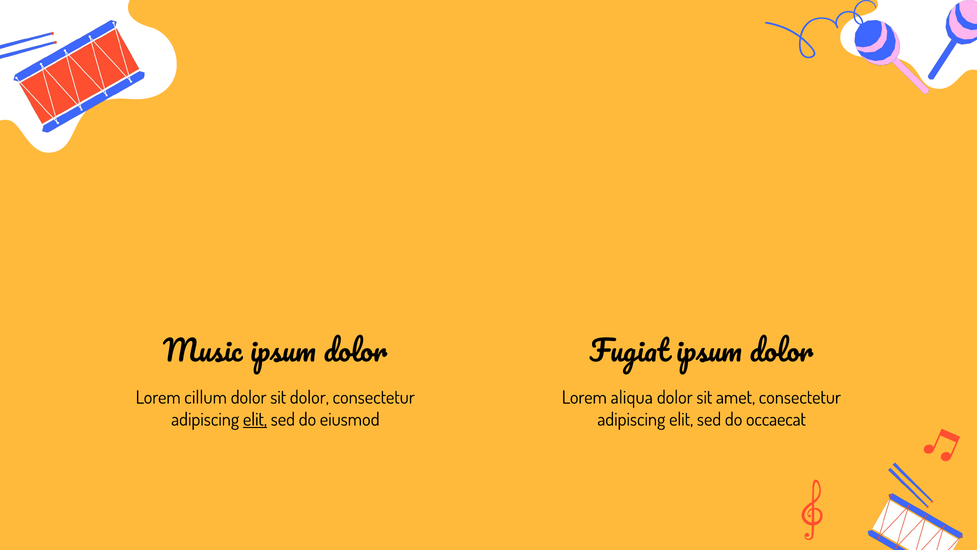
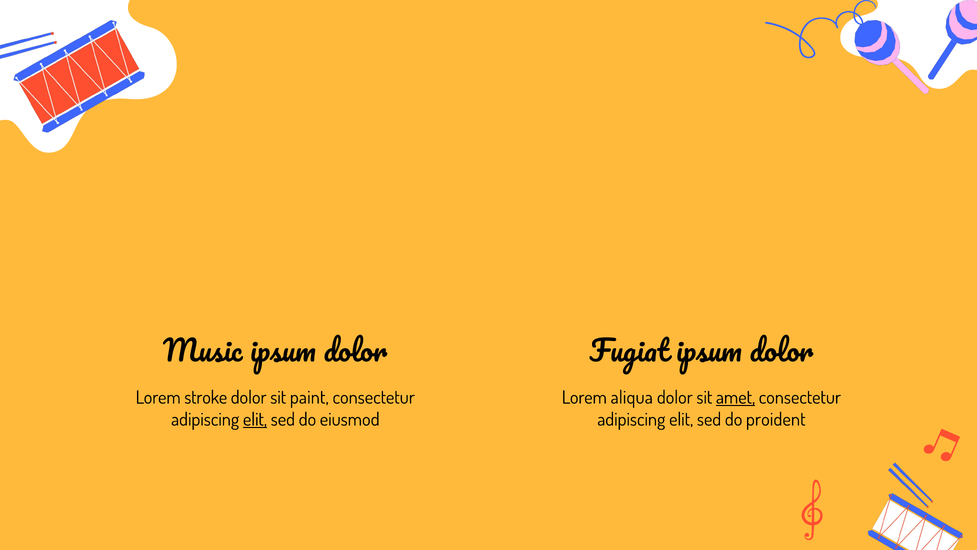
cillum: cillum -> stroke (206, 397)
sit dolor: dolor -> paint (309, 397)
amet underline: none -> present (736, 397)
occaecat: occaecat -> proident (776, 419)
